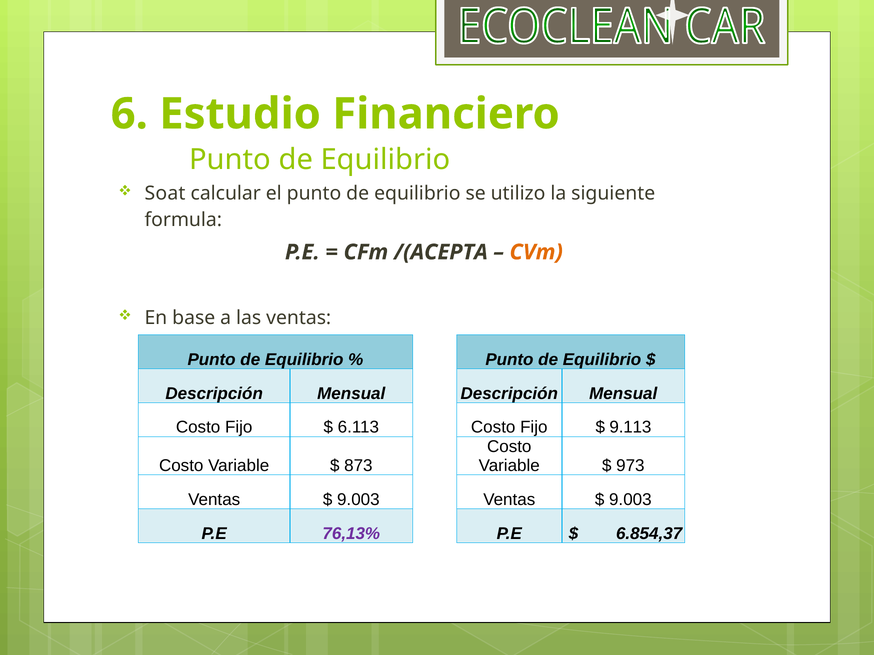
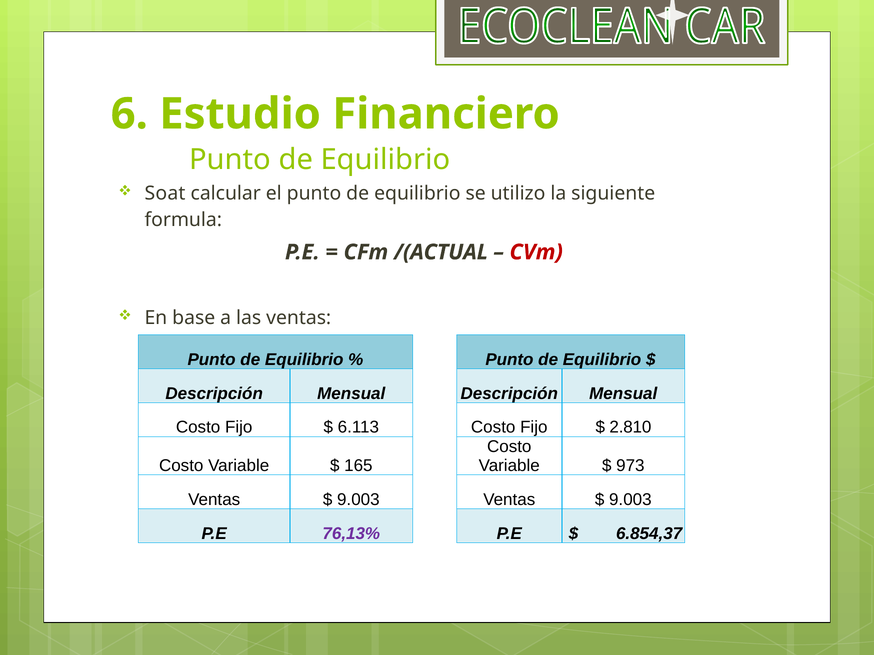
/(ACEPTA: /(ACEPTA -> /(ACTUAL (441, 252)
CVm colour: orange -> red (536, 252)
9.113: 9.113 -> 2.810 (630, 428)
873: 873 -> 165 (358, 466)
